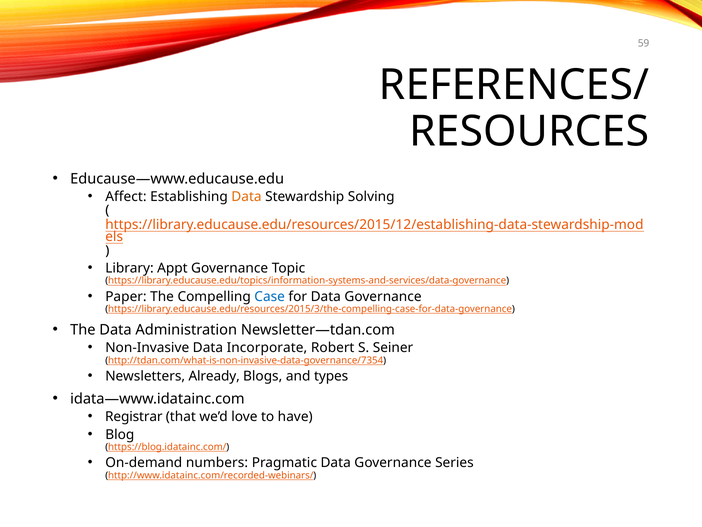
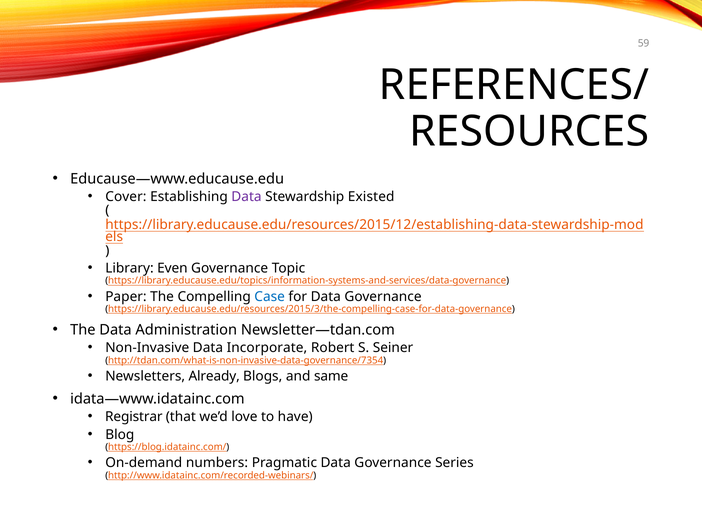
Affect: Affect -> Cover (126, 197)
Data colour: orange -> purple (246, 197)
Solving: Solving -> Existed (371, 197)
Appt: Appt -> Even (172, 268)
types: types -> same (331, 376)
